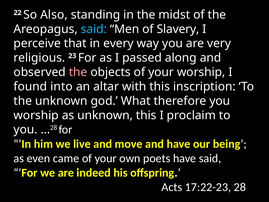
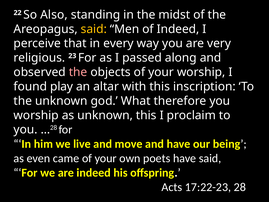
said colour: light blue -> yellow (94, 29)
of Slavery: Slavery -> Indeed (178, 29)
into: into -> play (62, 86)
